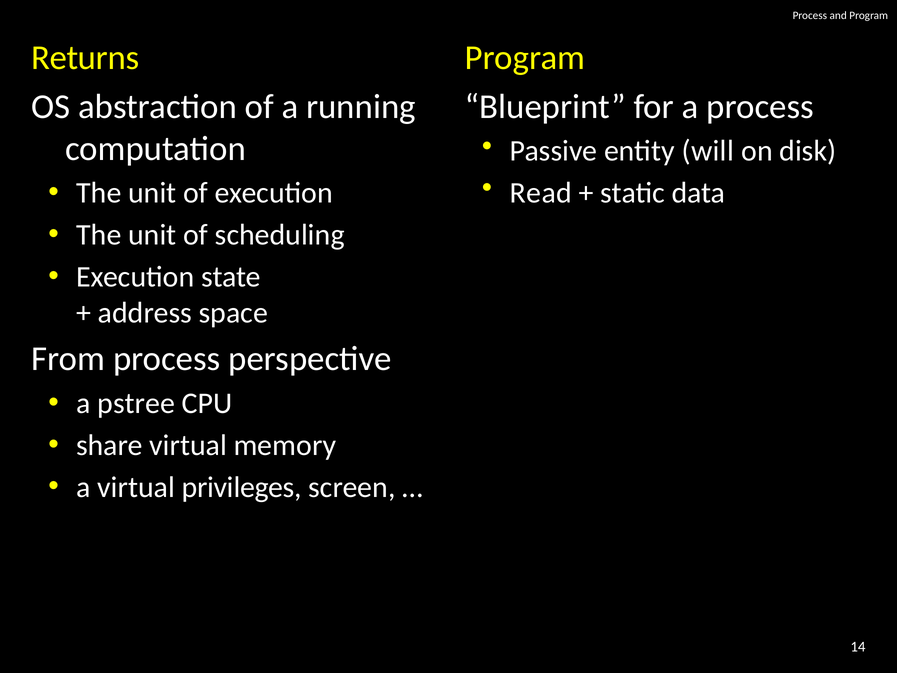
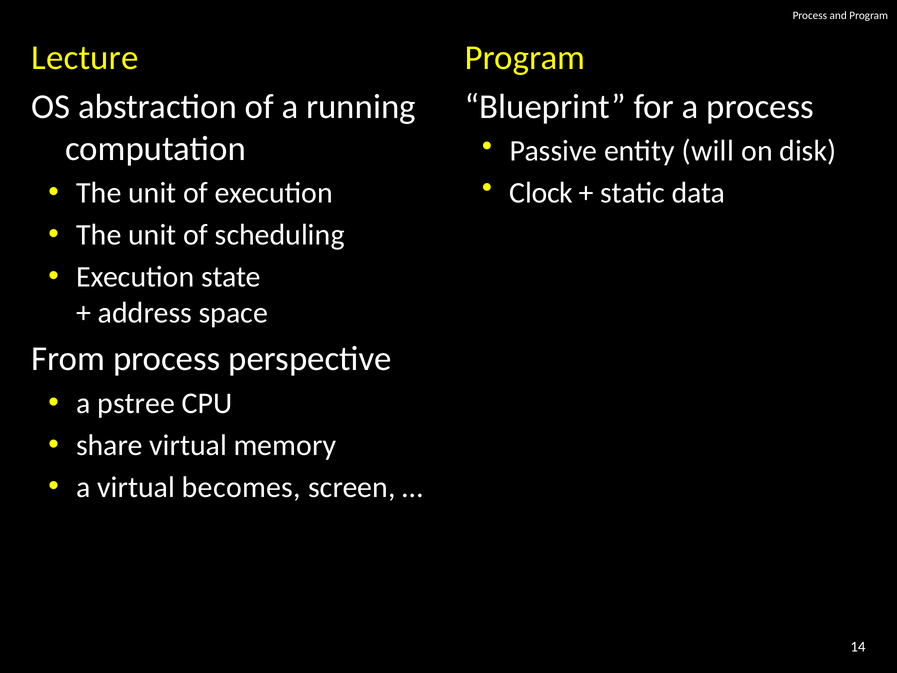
Returns: Returns -> Lecture (85, 58)
Read: Read -> Clock (541, 193)
privileges: privileges -> becomes (241, 487)
